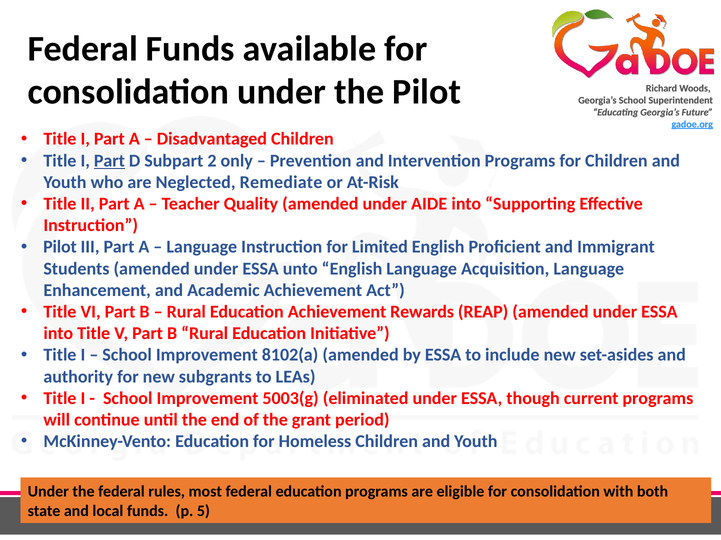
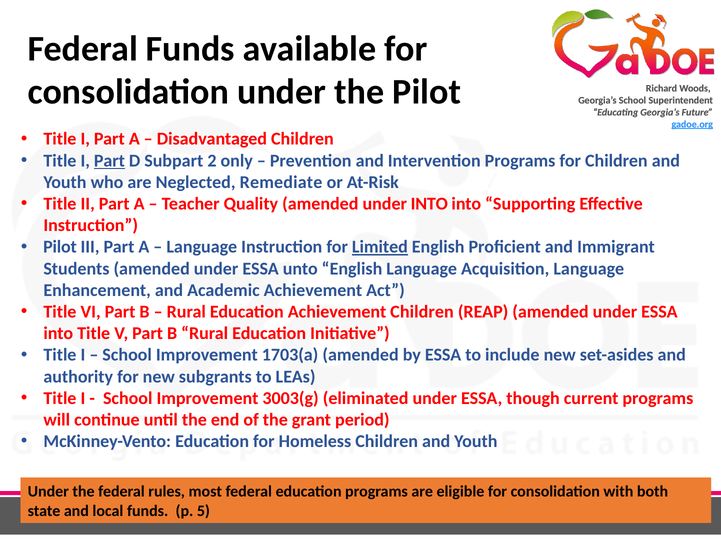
under AIDE: AIDE -> INTO (429, 204)
Limited underline: none -> present (380, 247)
Achievement Rewards: Rewards -> Children (422, 312)
8102(a: 8102(a -> 1703(a (290, 356)
5003(g: 5003(g -> 3003(g (291, 399)
